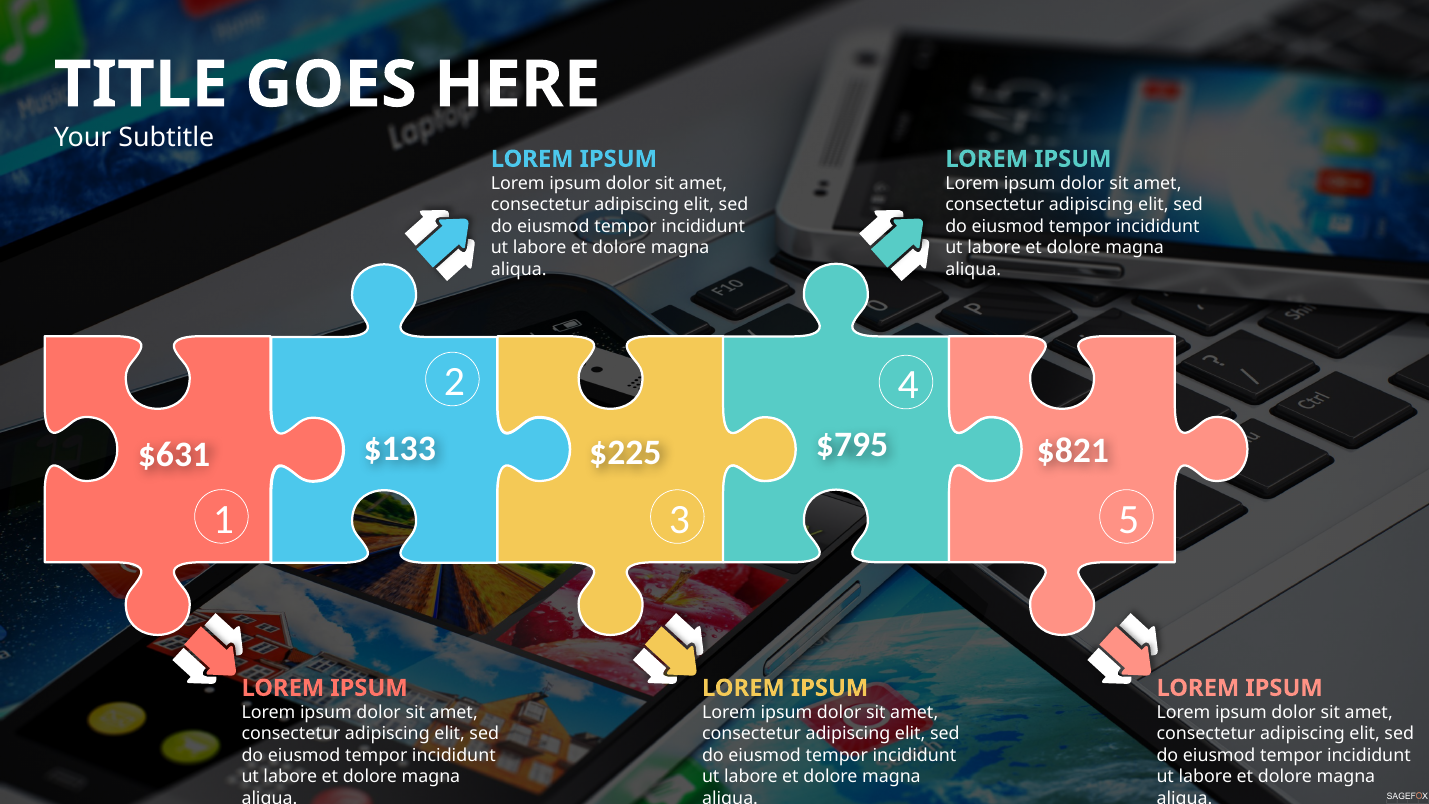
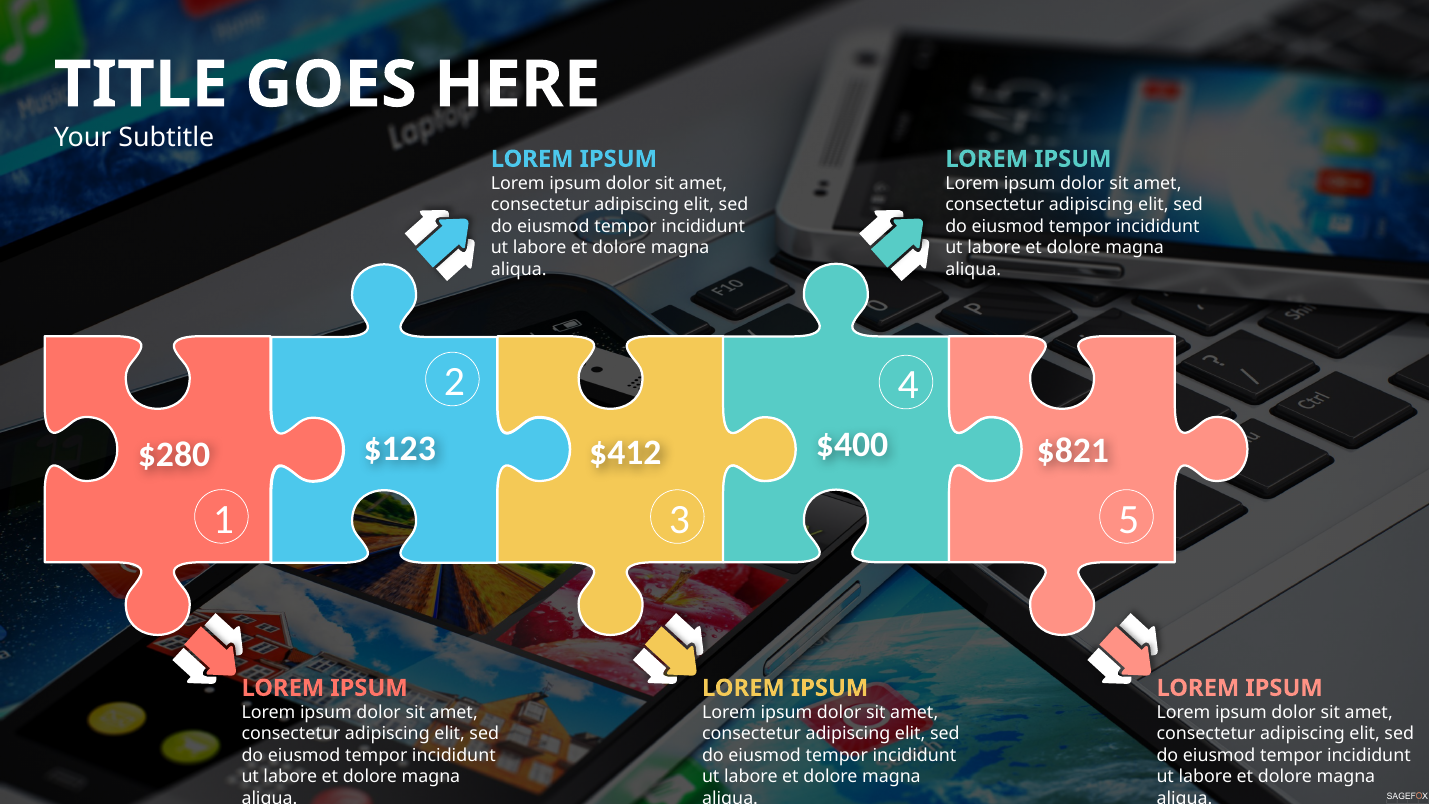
$795: $795 -> $400 (852, 444)
$133: $133 -> $123 (400, 448)
$225: $225 -> $412 (625, 453)
$631: $631 -> $280 (174, 454)
